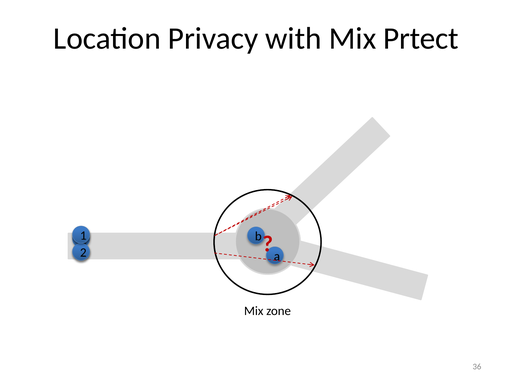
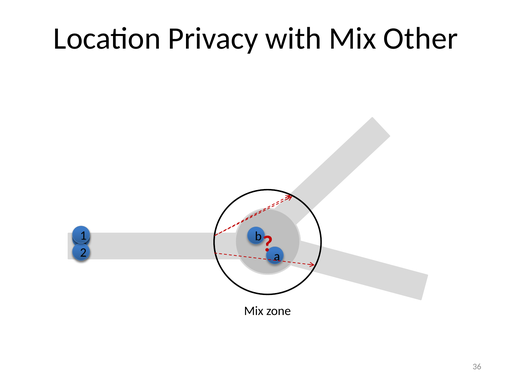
Prtect: Prtect -> Other (421, 38)
